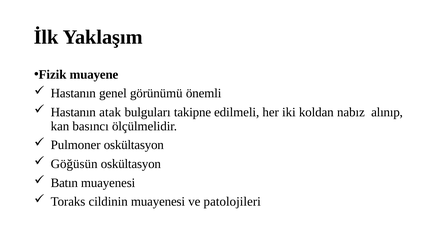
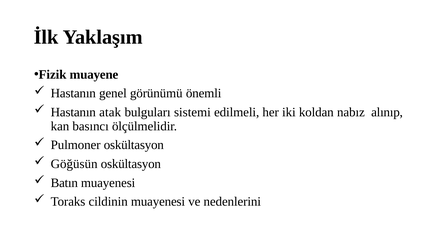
takipne: takipne -> sistemi (192, 113)
patolojileri: patolojileri -> nedenlerini (232, 202)
